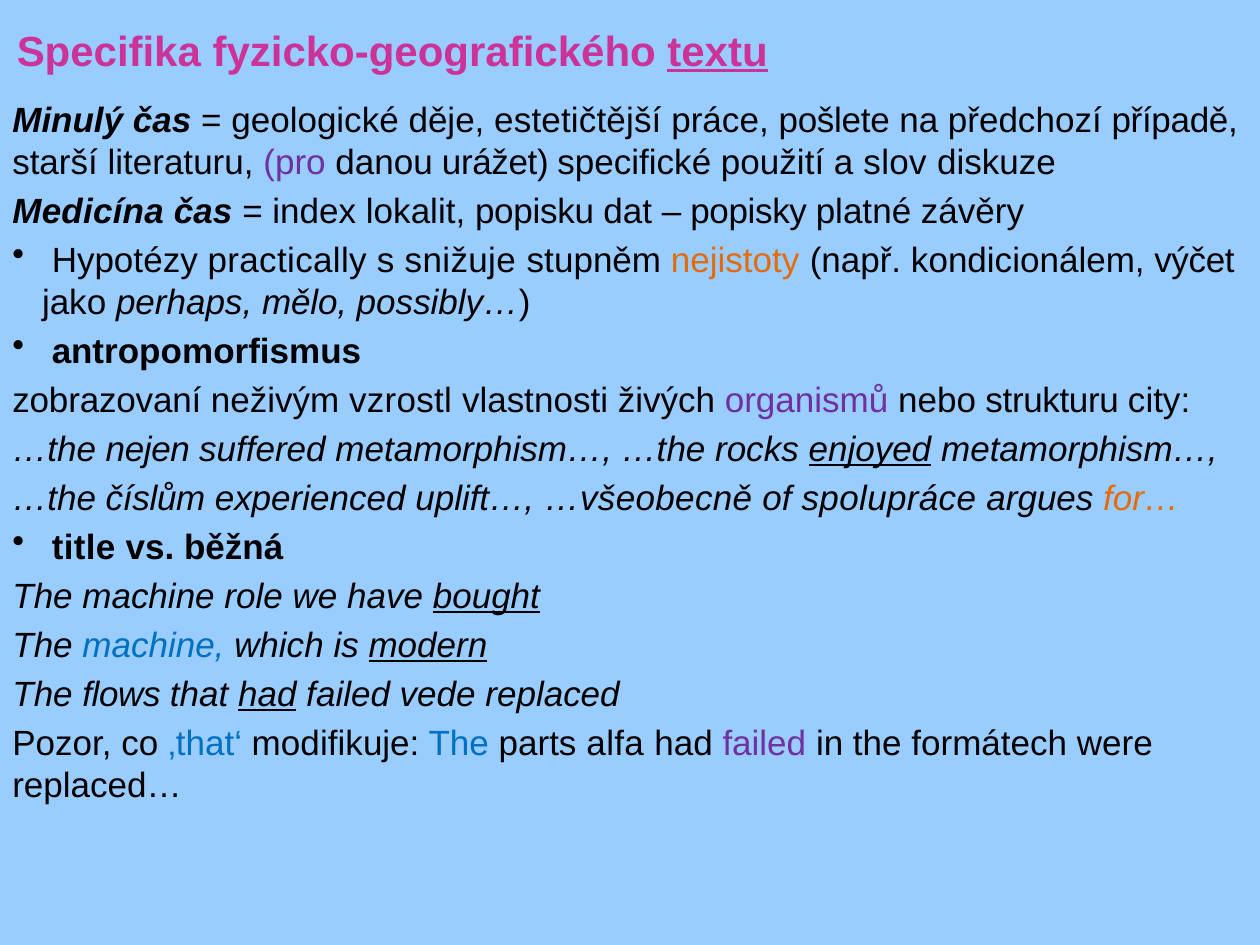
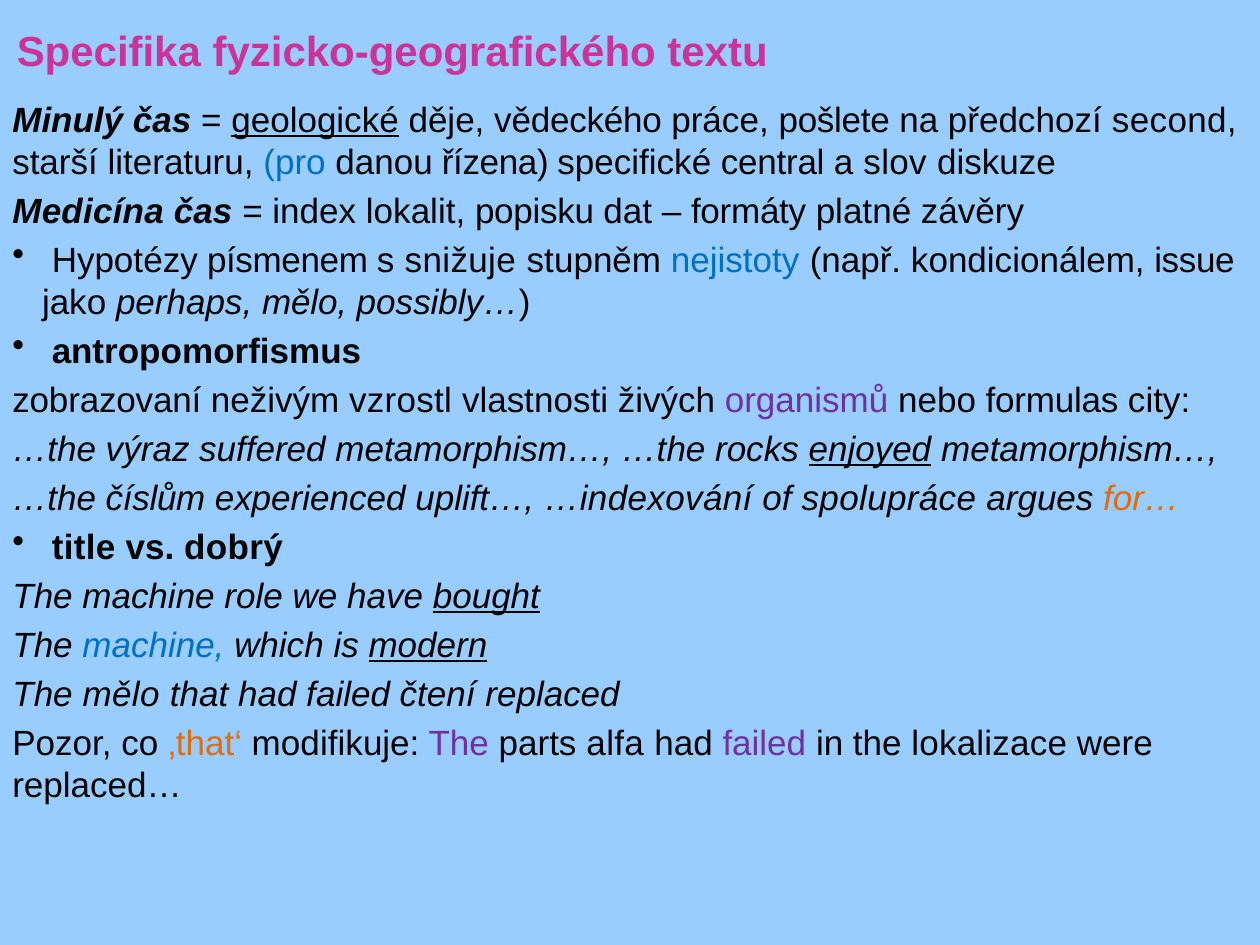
textu underline: present -> none (718, 53)
geologické underline: none -> present (315, 121)
estetičtější: estetičtější -> vědeckého (578, 121)
případě: případě -> second (1174, 121)
pro colour: purple -> blue (295, 163)
urážet: urážet -> řízena (495, 163)
použití: použití -> central (773, 163)
popisky: popisky -> formáty (749, 212)
practically: practically -> písmenem (288, 261)
nejistoty colour: orange -> blue (735, 261)
výčet: výčet -> issue (1194, 261)
strukturu: strukturu -> formulas (1052, 401)
nejen: nejen -> výraz (148, 450)
…všeobecně: …všeobecně -> …indexování (648, 499)
běžná: běžná -> dobrý (234, 548)
The flows: flows -> mělo (121, 695)
had underline: present -> none (267, 695)
vede: vede -> čtení (438, 695)
‚that‘ colour: blue -> orange (205, 744)
The colour: blue -> purple (459, 744)
formátech: formátech -> lokalizace (989, 744)
